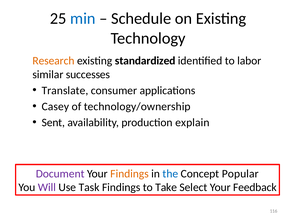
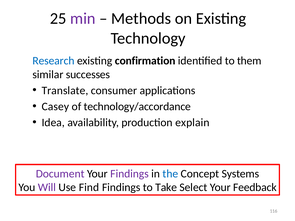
min colour: blue -> purple (83, 19)
Schedule: Schedule -> Methods (141, 19)
Research colour: orange -> blue (53, 61)
standardized: standardized -> confirmation (145, 61)
labor: labor -> them (249, 61)
technology/ownership: technology/ownership -> technology/accordance (137, 107)
Sent: Sent -> Idea (53, 123)
Findings colour: orange -> purple (130, 174)
Popular: Popular -> Systems (240, 174)
Task: Task -> Find (89, 188)
